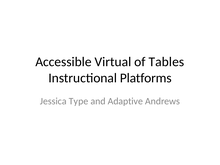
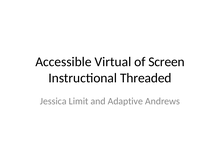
Tables: Tables -> Screen (167, 62)
Platforms: Platforms -> Threaded (146, 78)
Type: Type -> Limit (79, 101)
